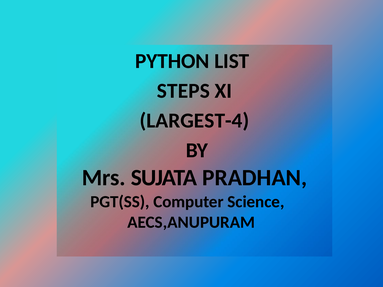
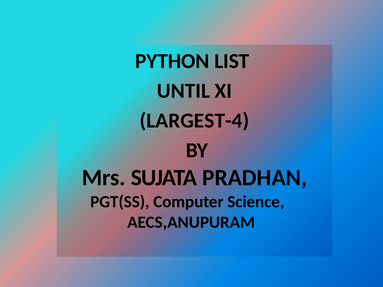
STEPS: STEPS -> UNTIL (183, 91)
